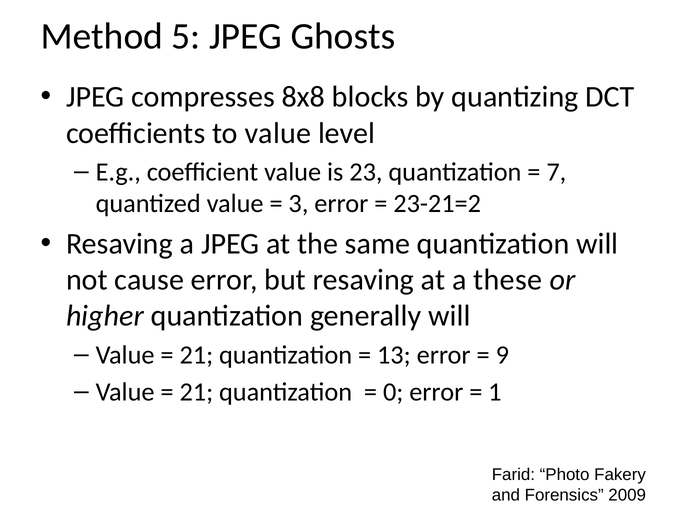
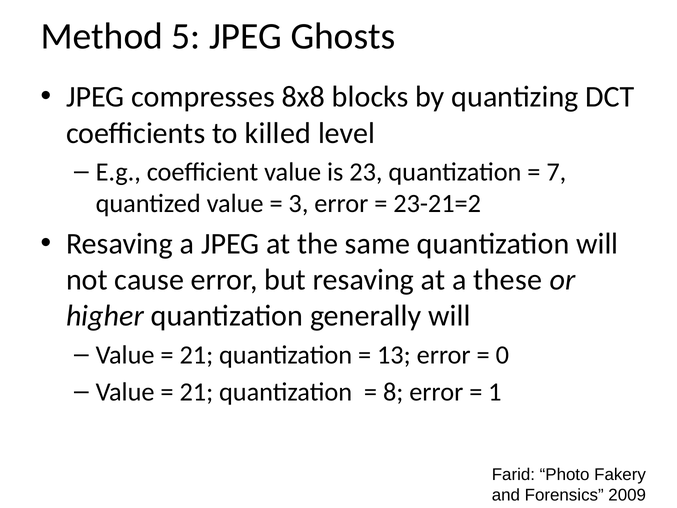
to value: value -> killed (278, 133)
9: 9 -> 0 (502, 355)
0: 0 -> 8 (393, 392)
